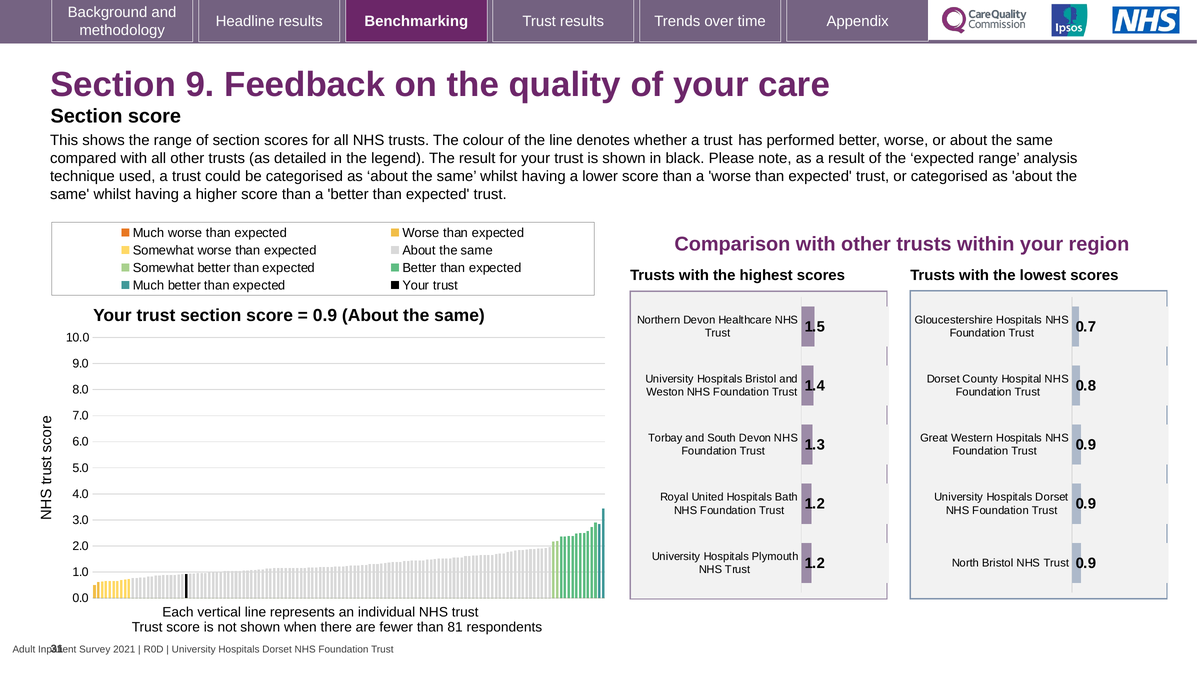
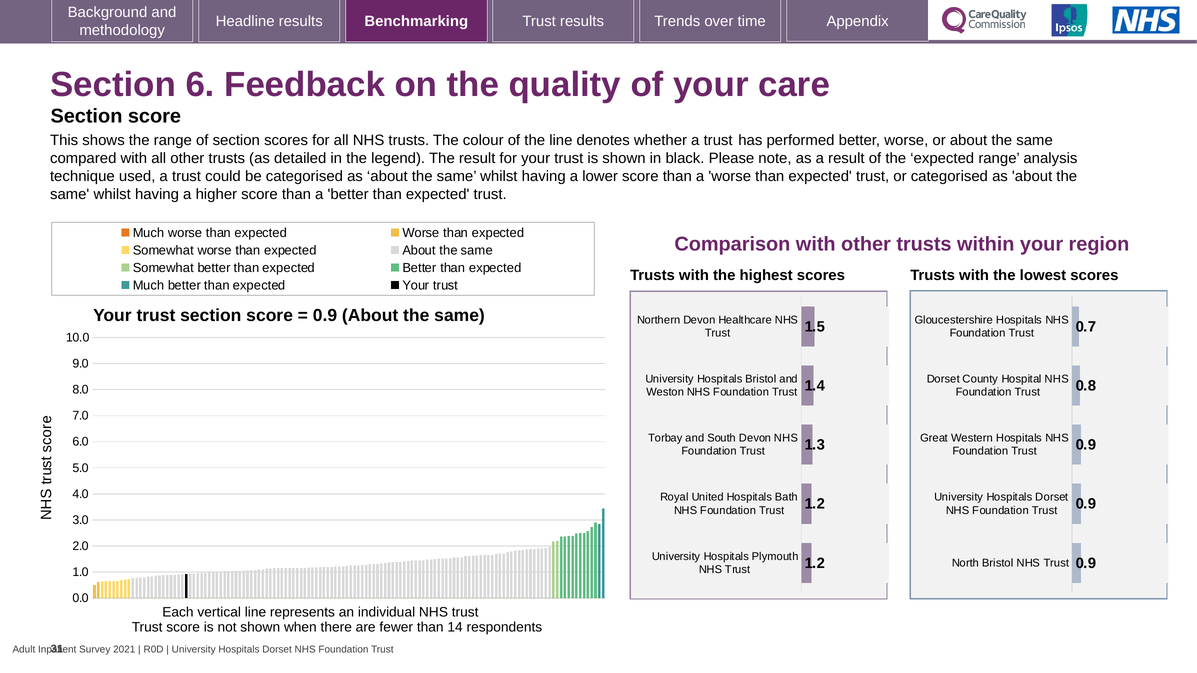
9: 9 -> 6 (200, 85)
81: 81 -> 14 (455, 627)
